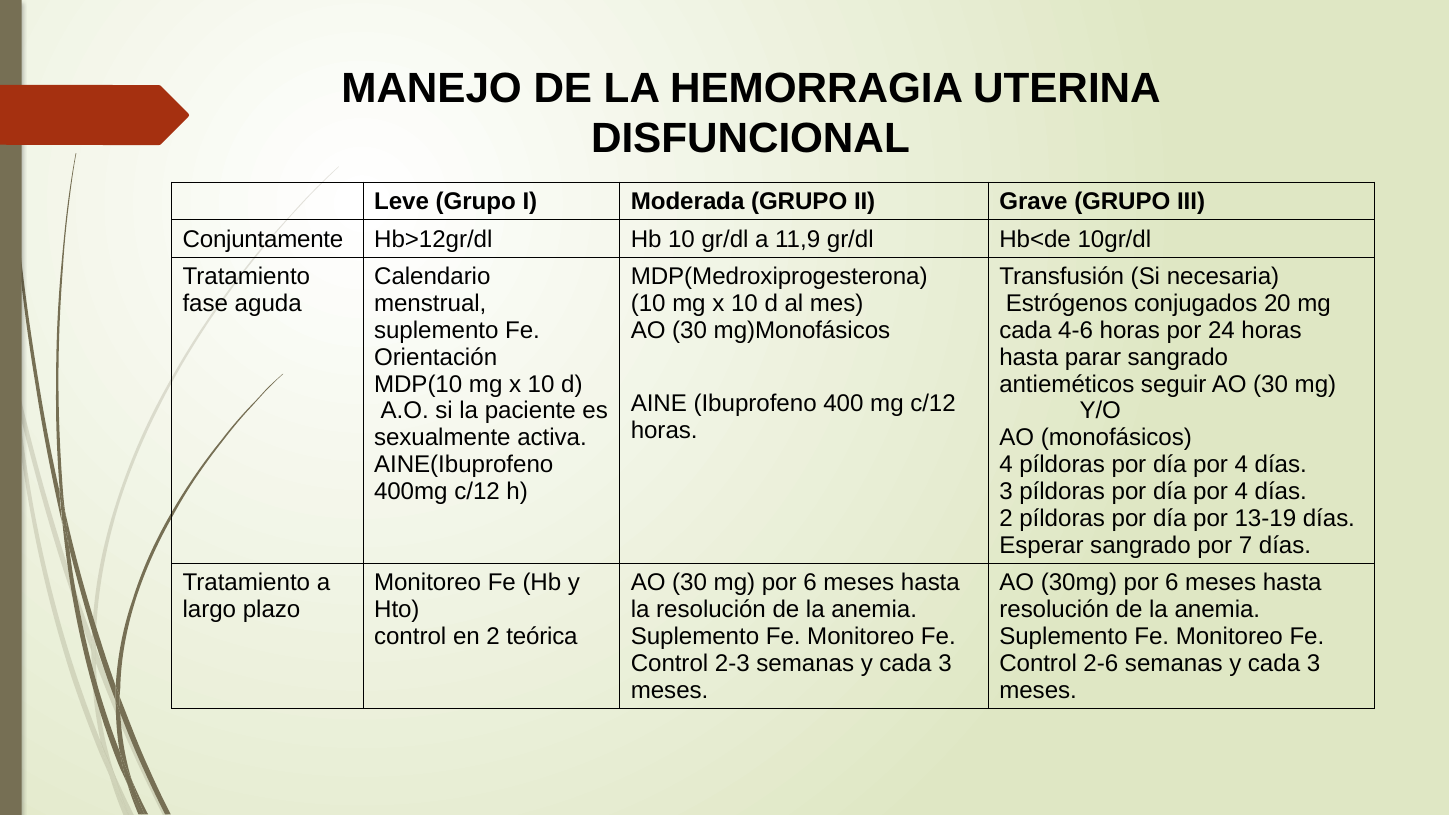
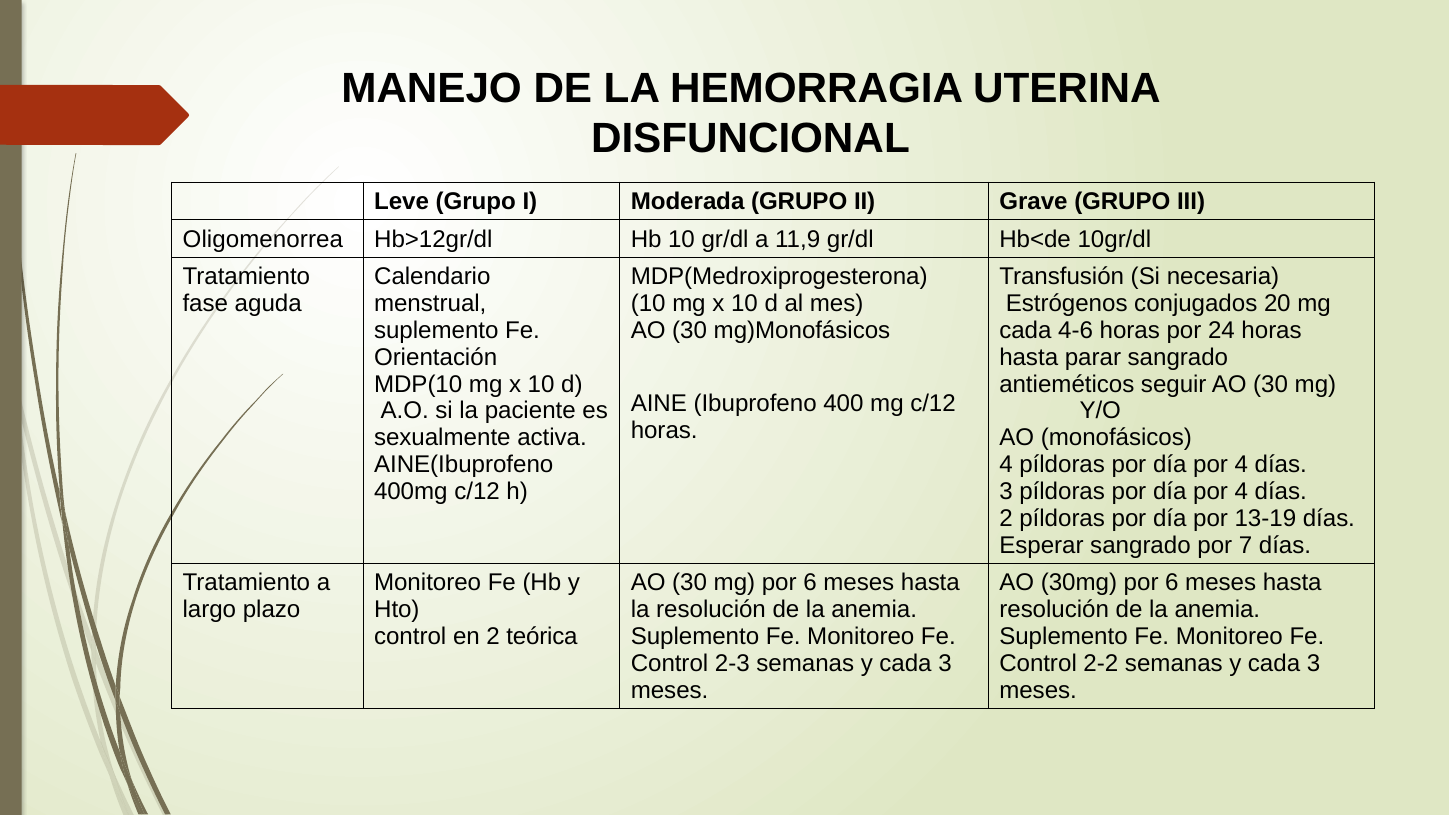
Conjuntamente: Conjuntamente -> Oligomenorrea (263, 239)
2-6: 2-6 -> 2-2 (1101, 663)
